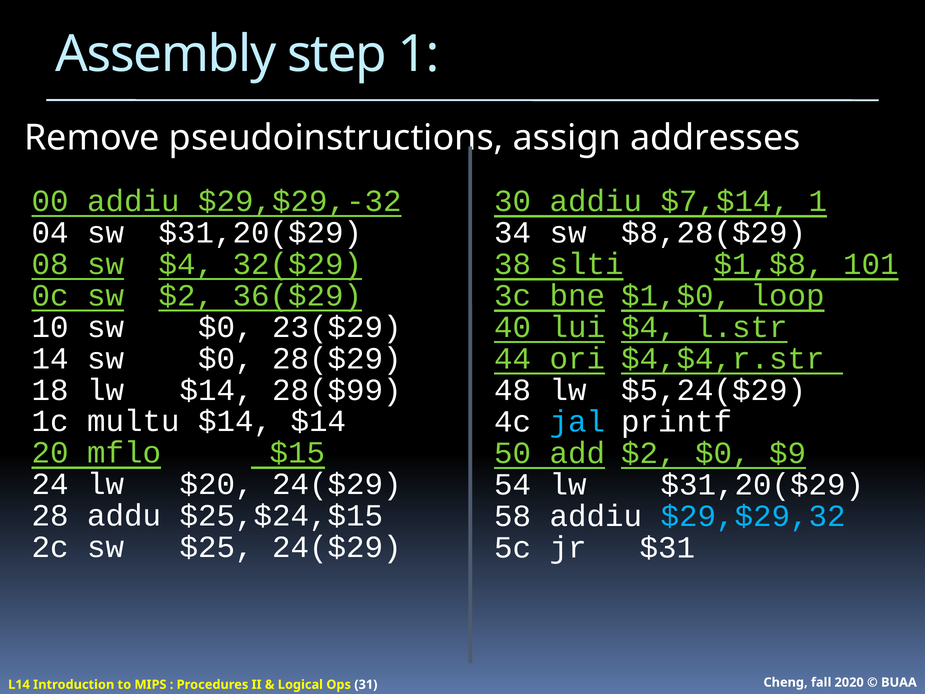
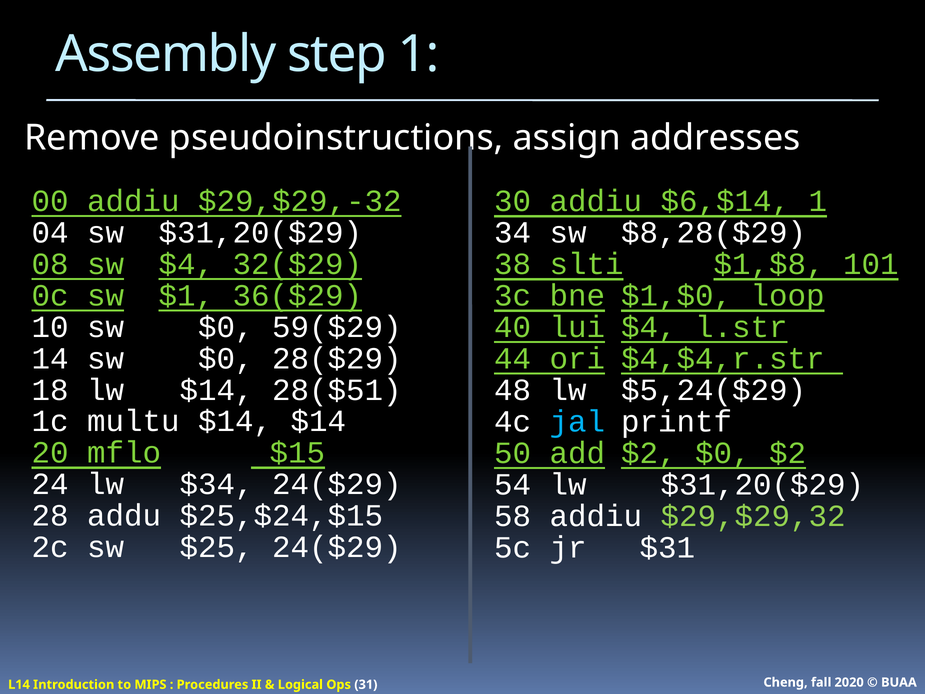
$7,$14: $7,$14 -> $6,$14 (725, 201)
sw $2: $2 -> $1 (187, 295)
23($29: 23($29 -> 59($29 (337, 327)
28($99: 28($99 -> 28($51 (337, 390)
$0 $9: $9 -> $2 (788, 453)
$20: $20 -> $34 (217, 484)
$29,$29,32 colour: light blue -> light green (753, 516)
